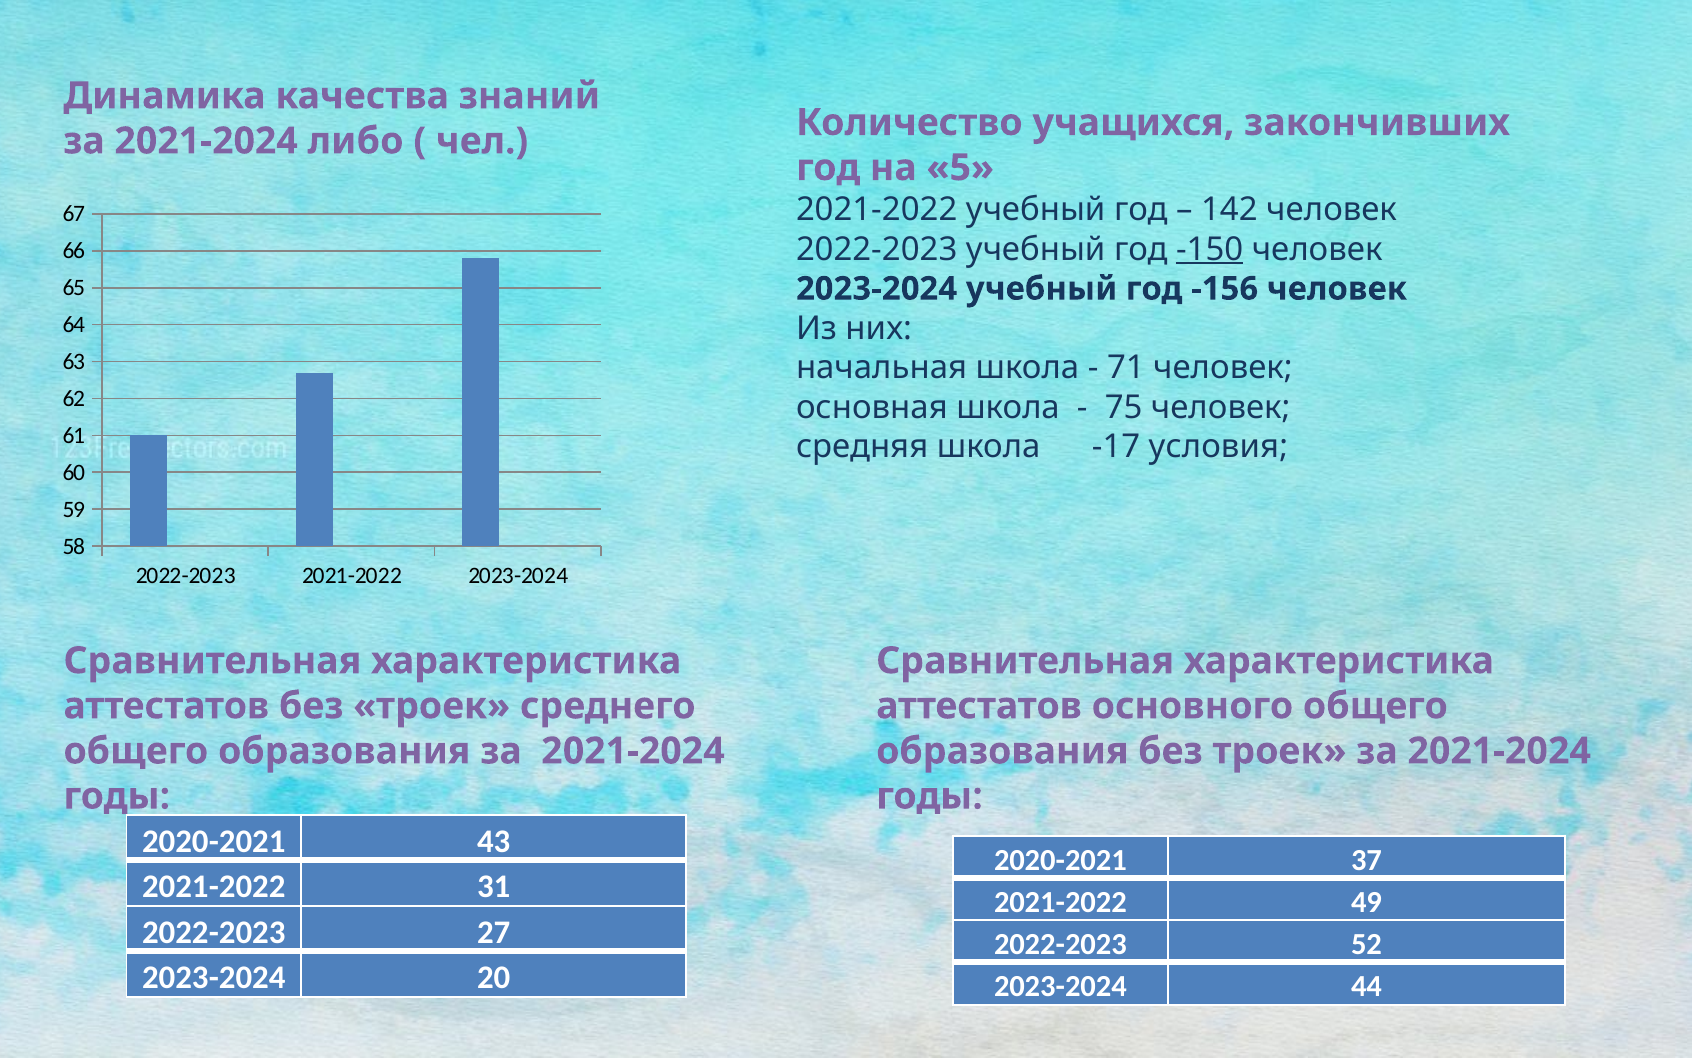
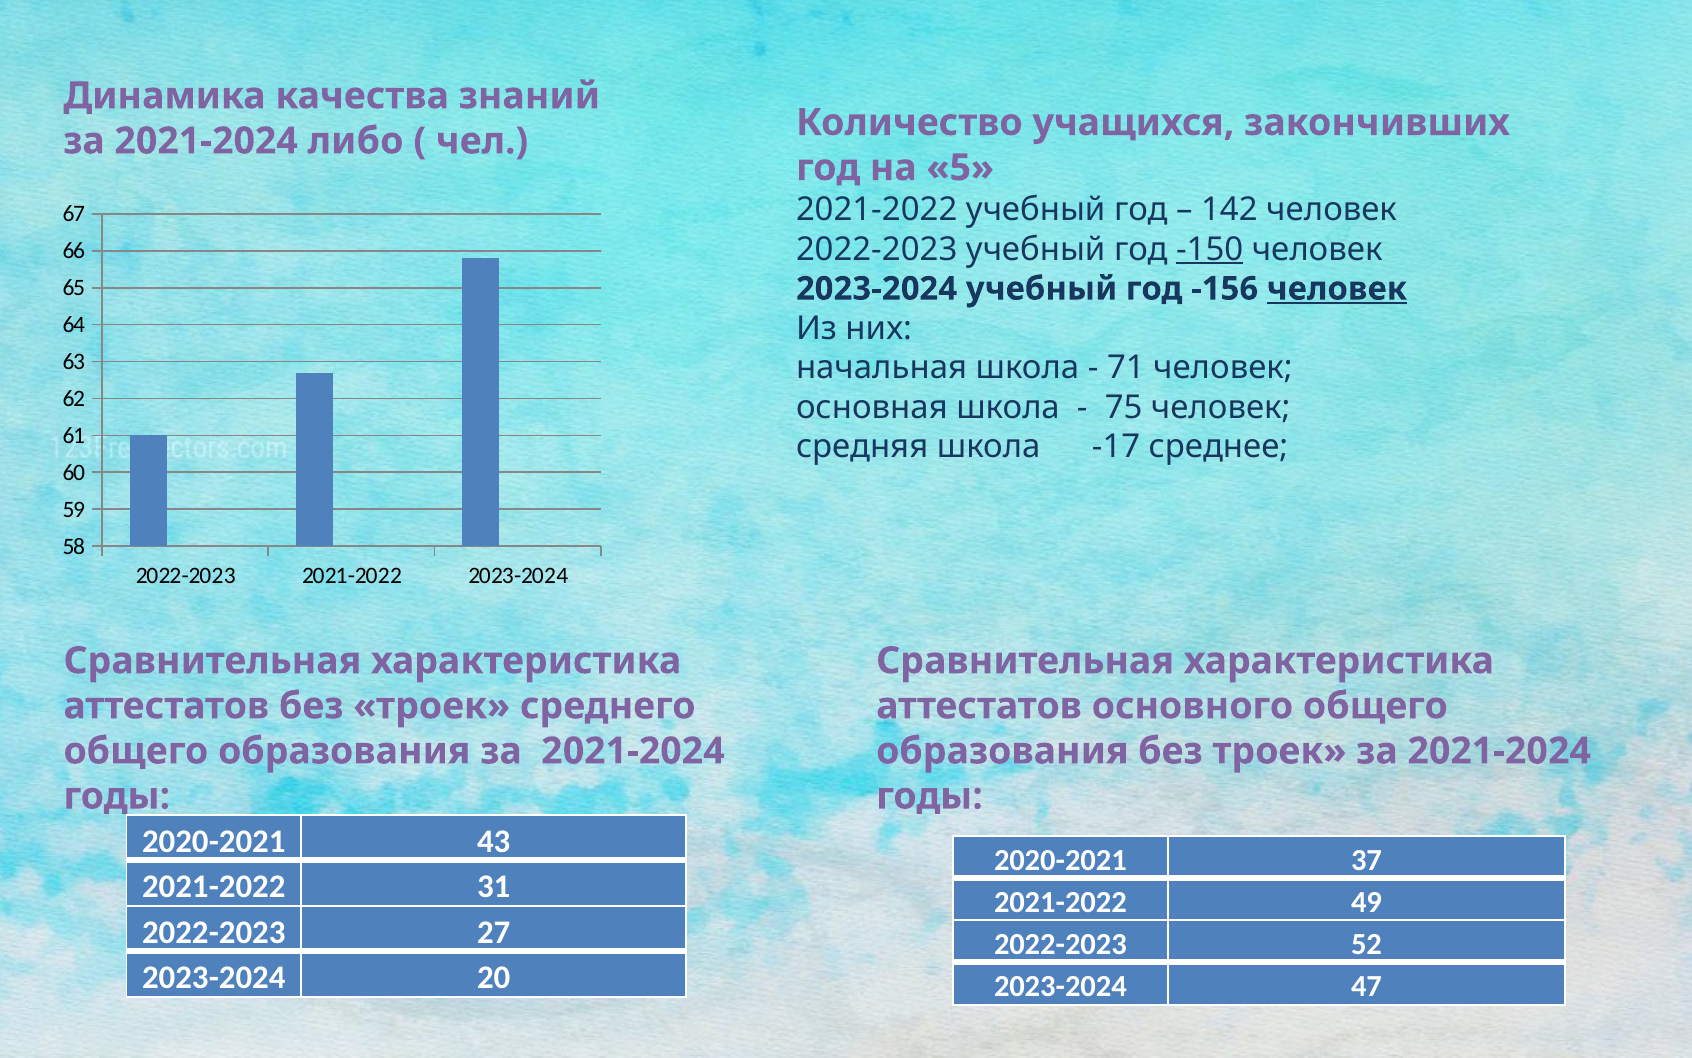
человек underline: none -> present (1337, 289)
условия: условия -> среднее (1218, 447)
44: 44 -> 47 (1366, 986)
